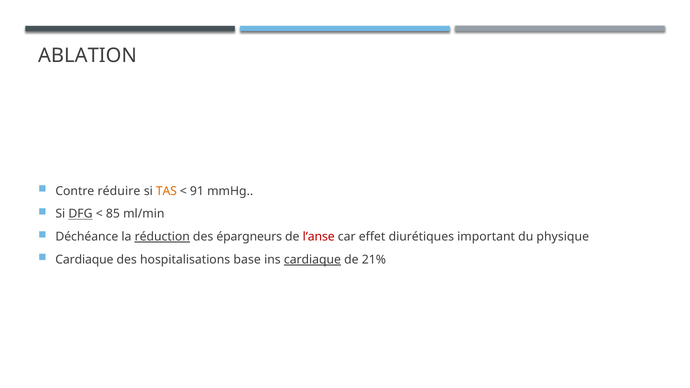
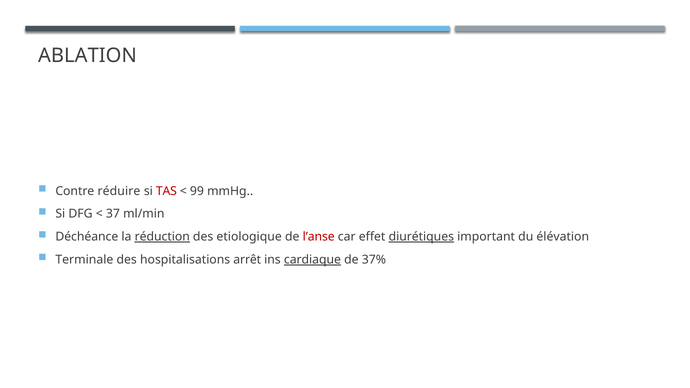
TAS colour: orange -> red (166, 191)
91: 91 -> 99 (197, 191)
DFG underline: present -> none (80, 214)
85: 85 -> 37 (113, 214)
épargneurs: épargneurs -> etiologique (249, 237)
diurétiques underline: none -> present (421, 237)
physique: physique -> élévation (563, 237)
Cardiaque: Cardiaque -> Terminale (84, 260)
base: base -> arrêt (247, 260)
21%: 21% -> 37% (374, 260)
